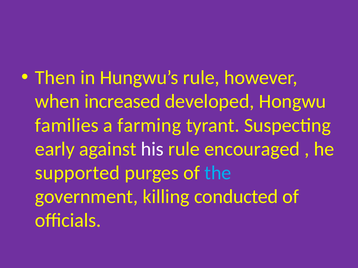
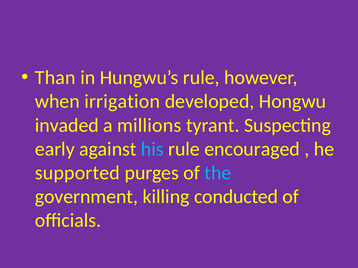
Then: Then -> Than (55, 78)
increased: increased -> irrigation (122, 102)
families: families -> invaded (67, 125)
farming: farming -> millions (149, 125)
his colour: white -> light blue (152, 149)
